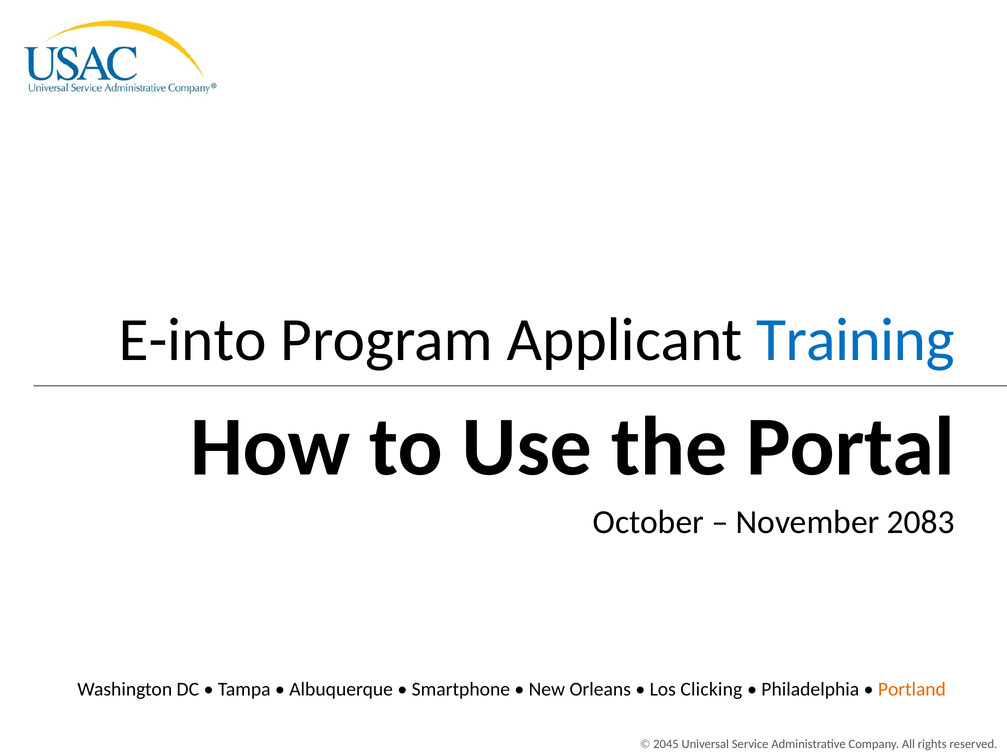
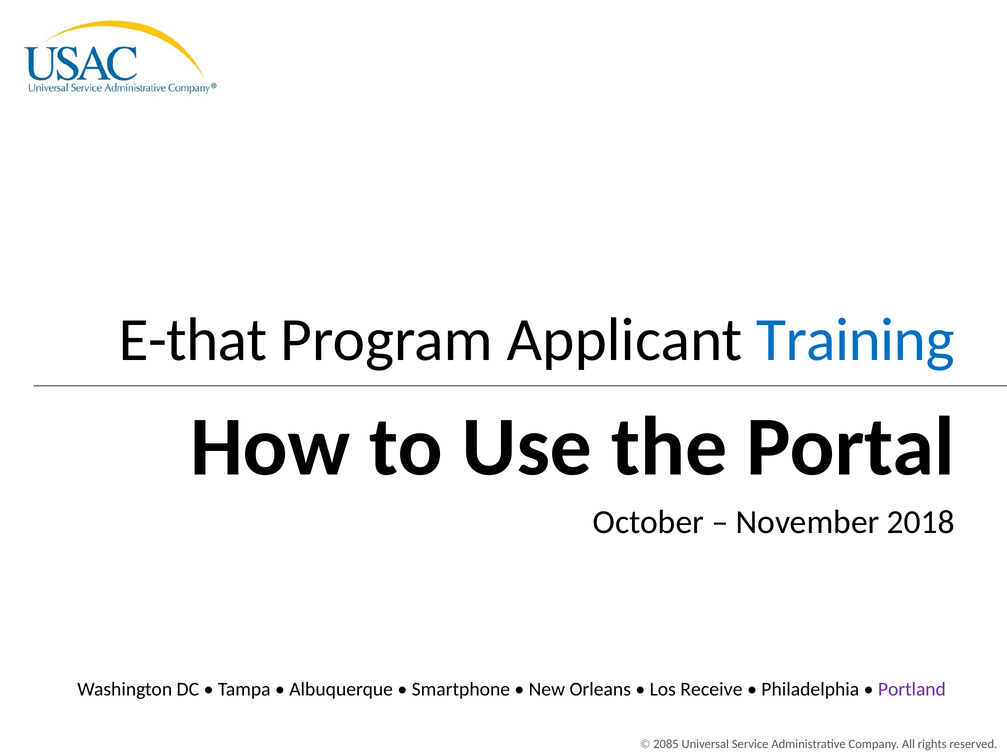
E-into: E-into -> E-that (193, 340)
2083: 2083 -> 2018 (921, 523)
Clicking: Clicking -> Receive (711, 689)
Portland colour: orange -> purple (912, 689)
2045: 2045 -> 2085 (666, 745)
